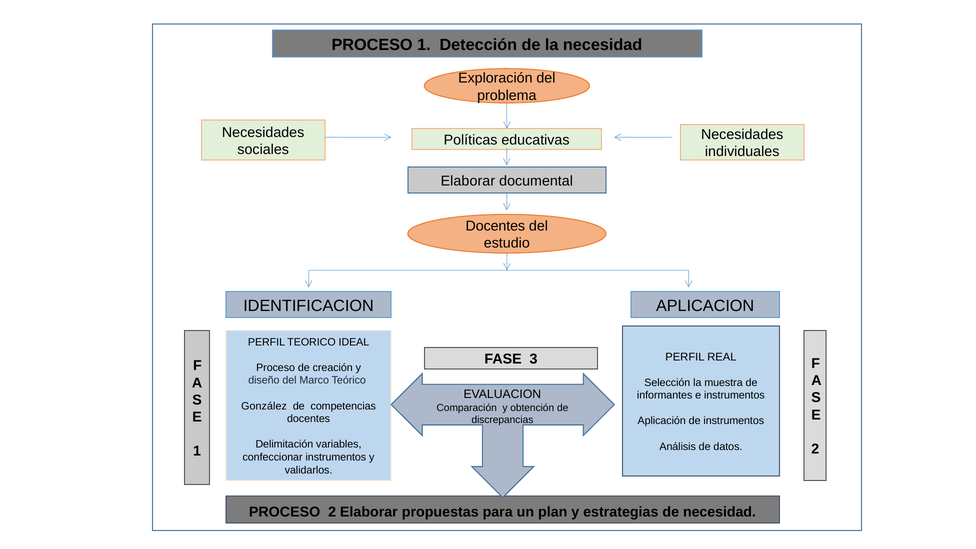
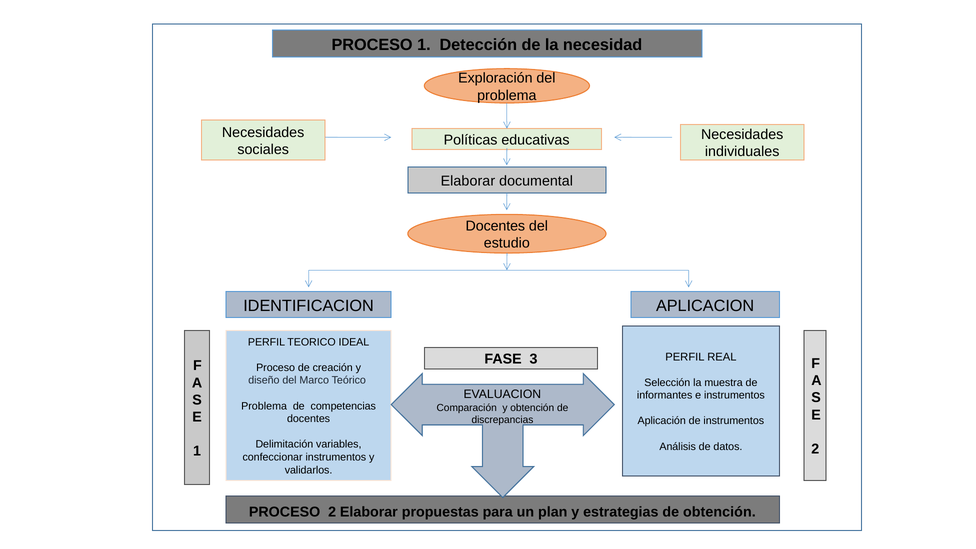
González: González -> Problema (264, 406)
de necesidad: necesidad -> obtención (719, 512)
